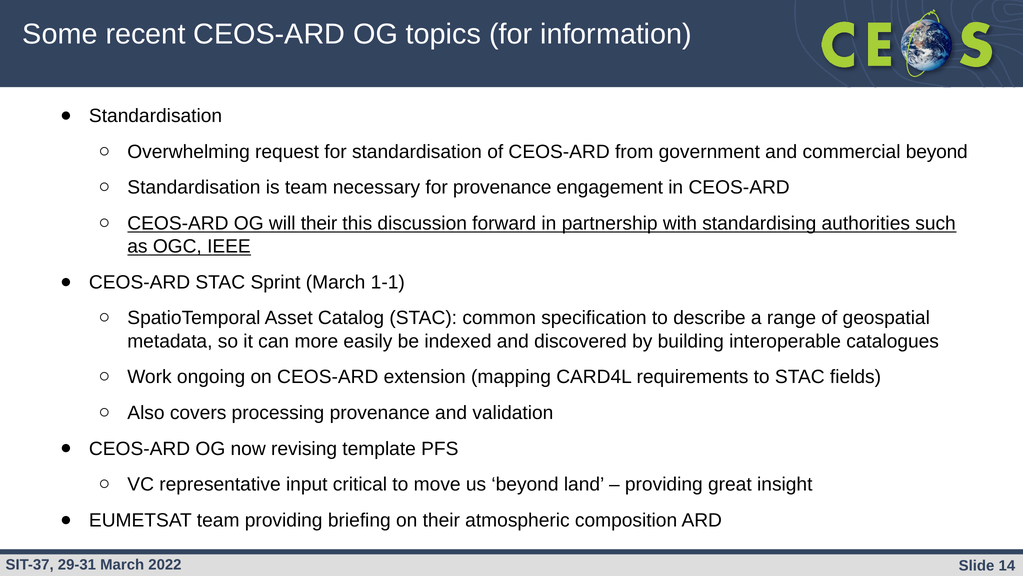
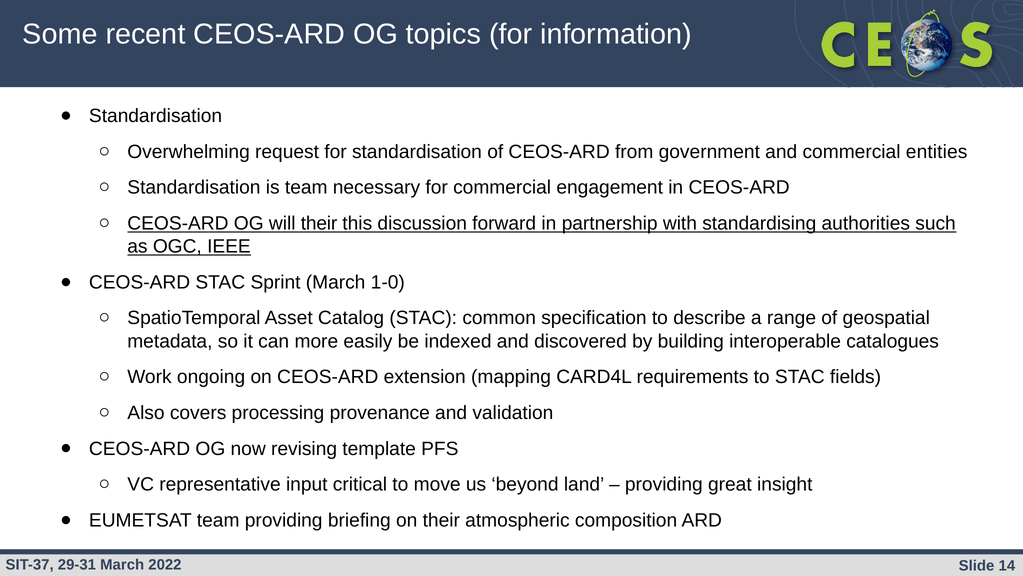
commercial beyond: beyond -> entities (937, 152)
for provenance: provenance -> commercial (502, 187)
1-1: 1-1 -> 1-0 (388, 282)
